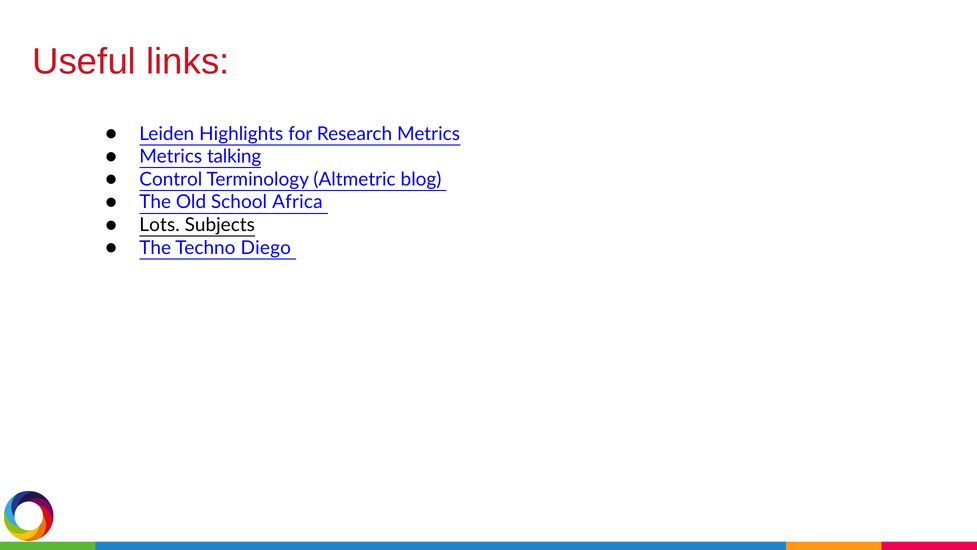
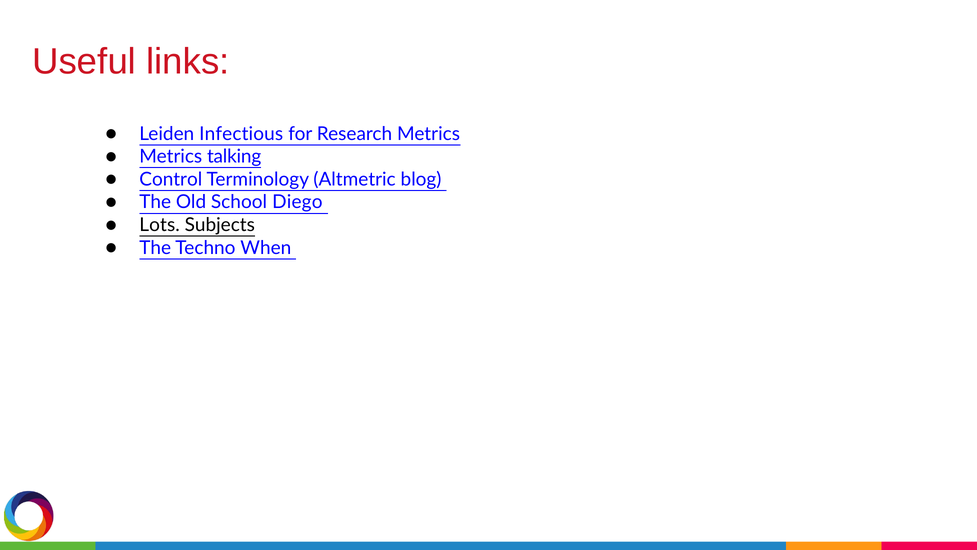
Highlights: Highlights -> Infectious (241, 134)
Africa: Africa -> Diego (297, 202)
Diego: Diego -> When (266, 248)
